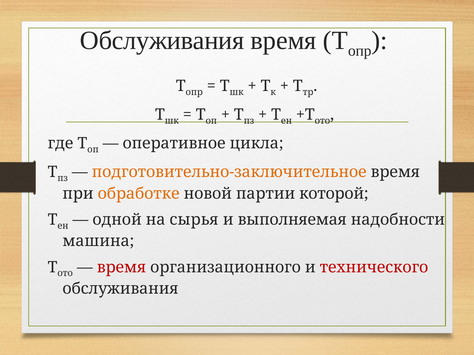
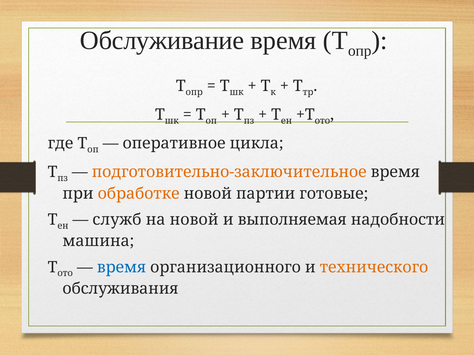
Обслуживания: Обслуживания -> Обслуживание (162, 41)
которой: которой -> готовые (334, 194)
одной: одной -> служб (117, 220)
на сырья: сырья -> новой (194, 220)
время colour: red -> blue (121, 268)
технического colour: red -> orange (374, 268)
